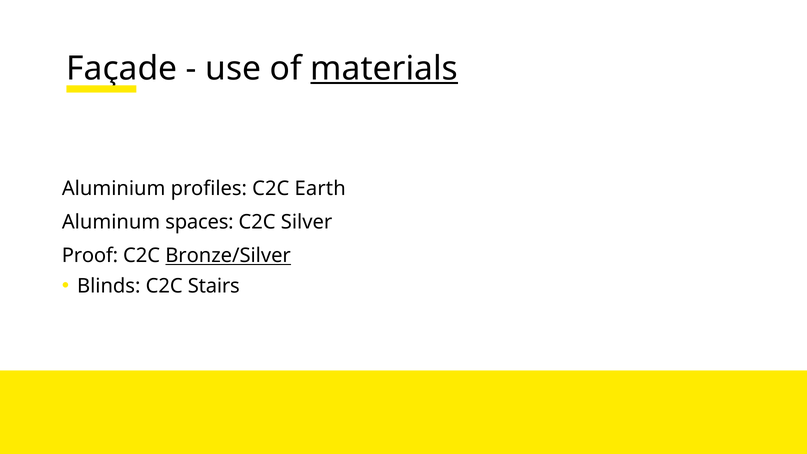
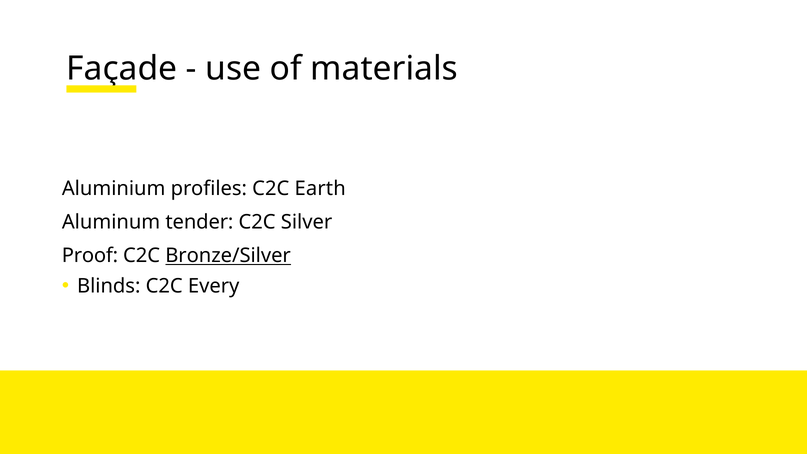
materials underline: present -> none (384, 68)
spaces: spaces -> tender (199, 222)
Stairs: Stairs -> Every (214, 286)
